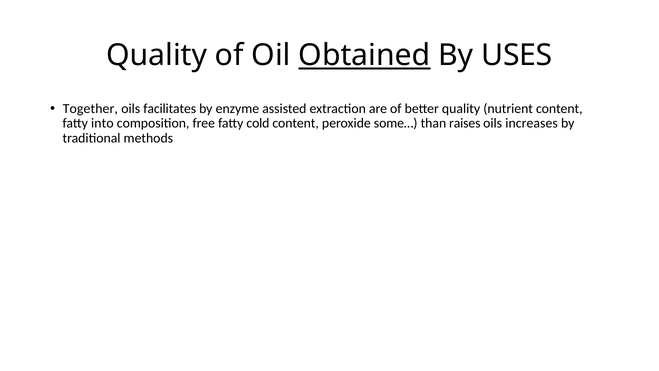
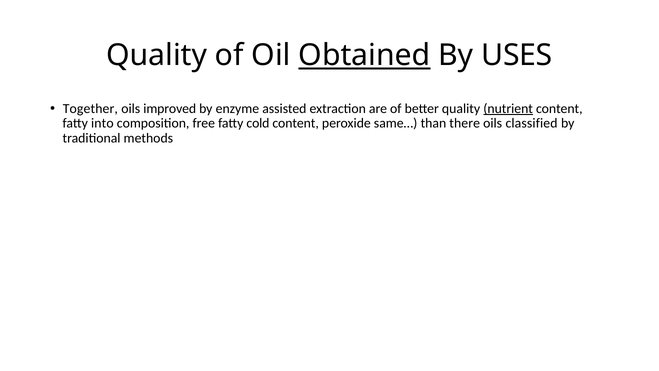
facilitates: facilitates -> improved (170, 109)
nutrient underline: none -> present (508, 109)
some…: some… -> same… (396, 123)
raises: raises -> there (465, 123)
increases: increases -> classified (532, 123)
